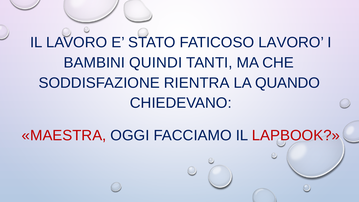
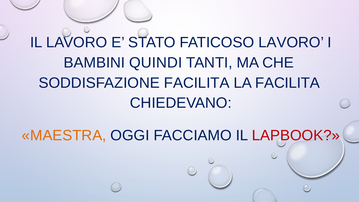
SODDISFAZIONE RIENTRA: RIENTRA -> FACILITA (197, 83)
LA QUANDO: QUANDO -> FACILITA (288, 83)
MAESTRA colour: red -> orange (64, 135)
